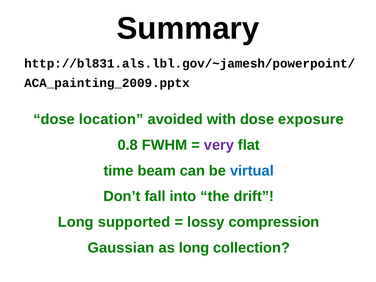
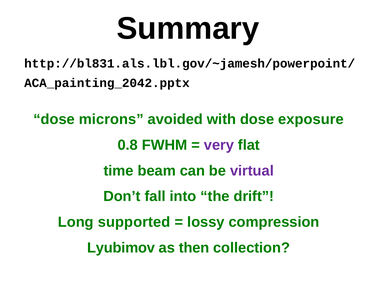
ACA_painting_2009.pptx: ACA_painting_2009.pptx -> ACA_painting_2042.pptx (107, 83)
location: location -> microns (111, 119)
virtual colour: blue -> purple (252, 171)
Gaussian: Gaussian -> Lyubimov (121, 248)
as long: long -> then (194, 248)
